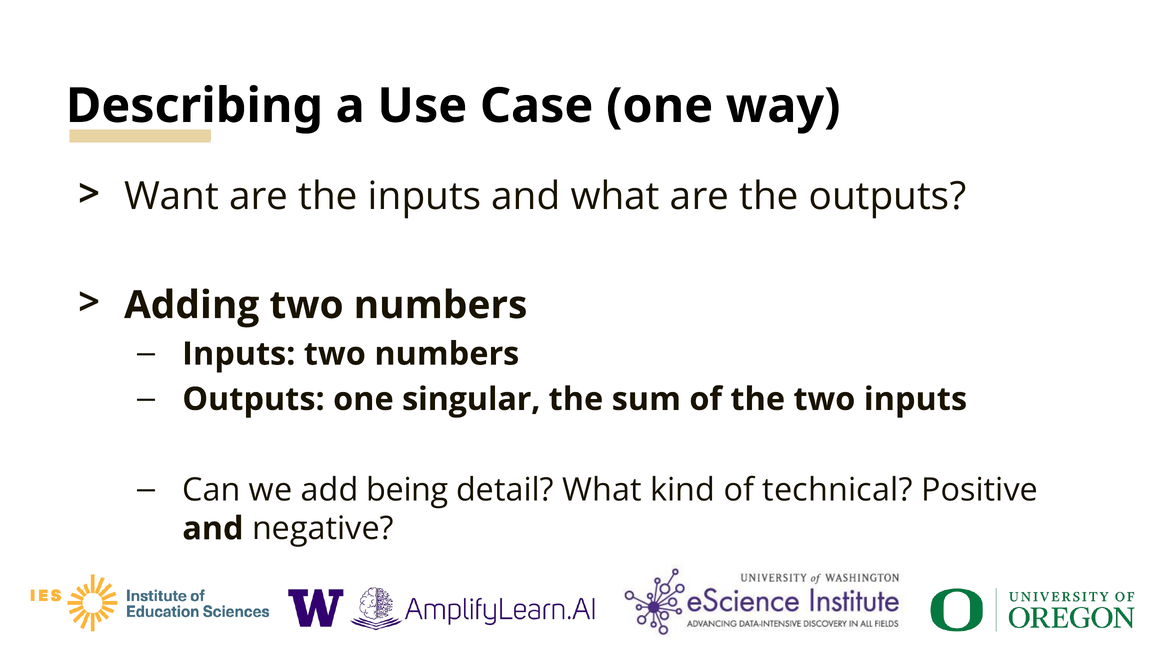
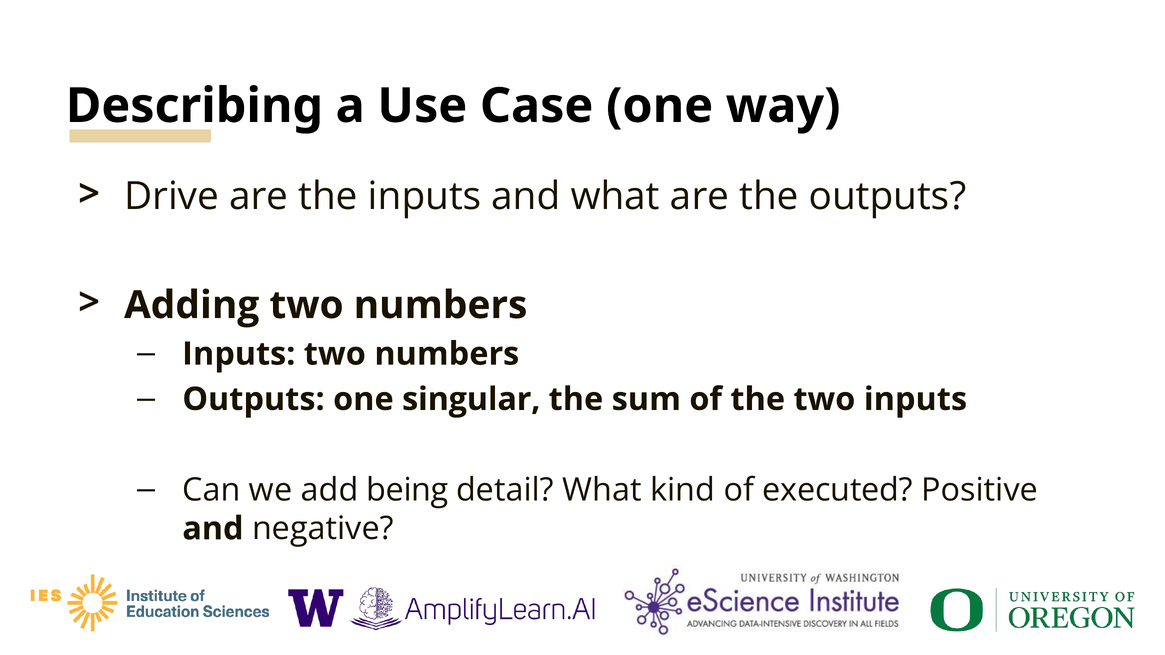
Want: Want -> Drive (172, 197)
technical: technical -> executed (838, 490)
